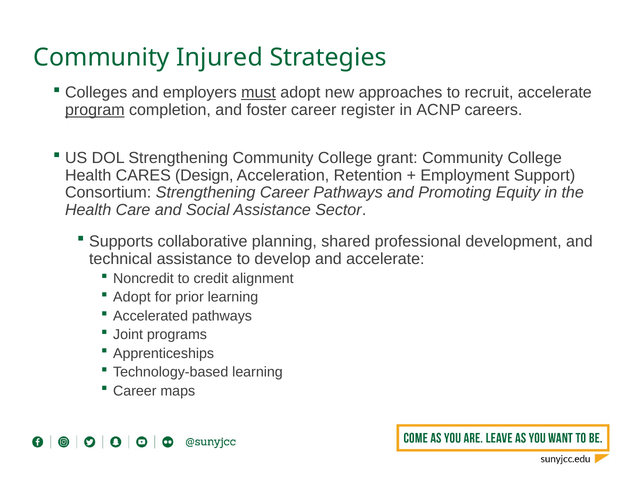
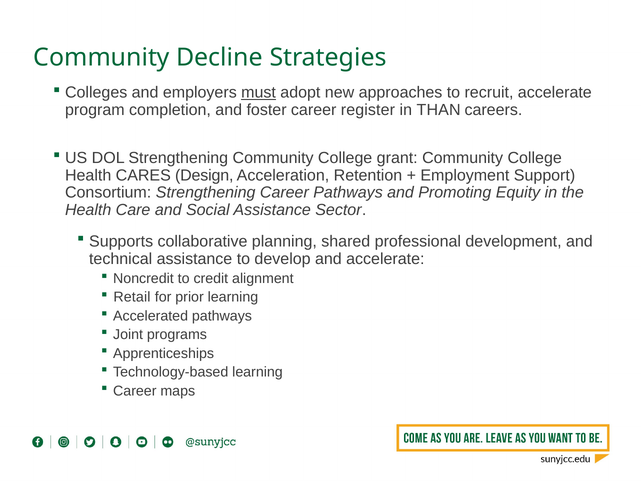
Injured: Injured -> Decline (220, 58)
program underline: present -> none (95, 110)
ACNP: ACNP -> THAN (439, 110)
Adopt: Adopt -> Retail (132, 297)
